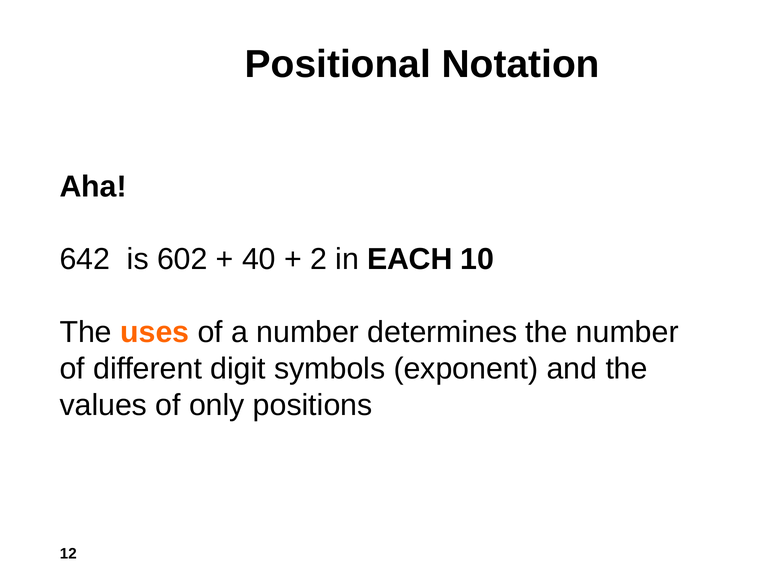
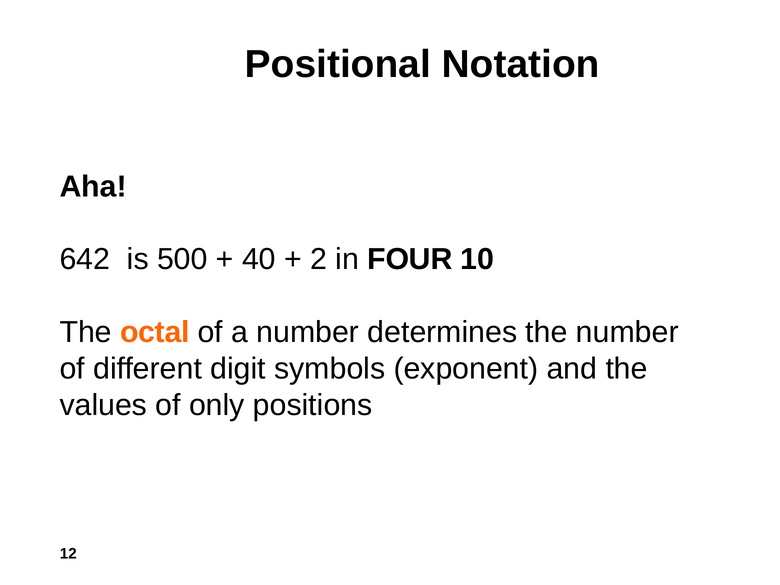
602: 602 -> 500 (182, 259)
EACH: EACH -> FOUR (410, 259)
uses: uses -> octal (155, 332)
